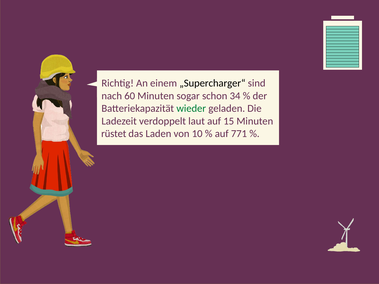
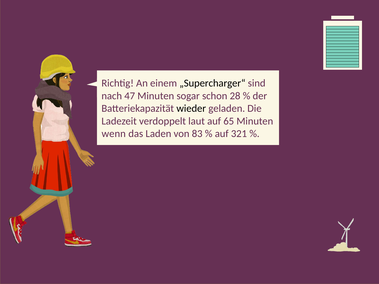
60: 60 -> 47 (130, 96)
34: 34 -> 28 (235, 96)
wieder colour: green -> black (191, 109)
15: 15 -> 65 (229, 121)
rüstet: rüstet -> wenn (114, 134)
10: 10 -> 83 (197, 134)
771: 771 -> 321 (239, 134)
